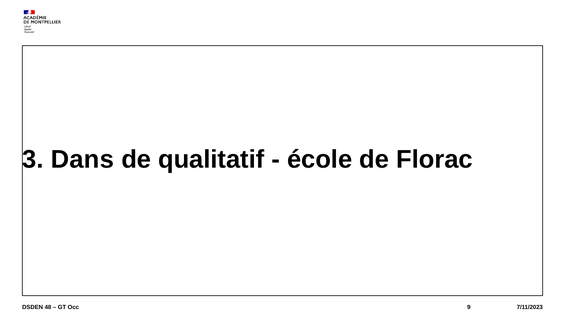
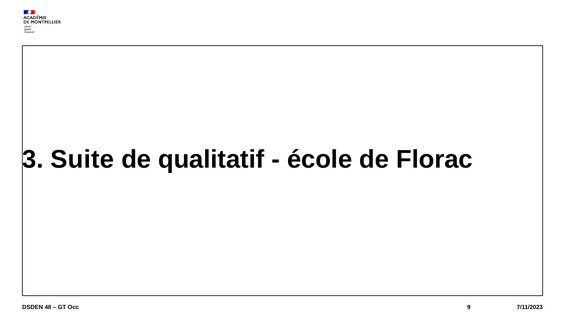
Dans: Dans -> Suite (82, 159)
